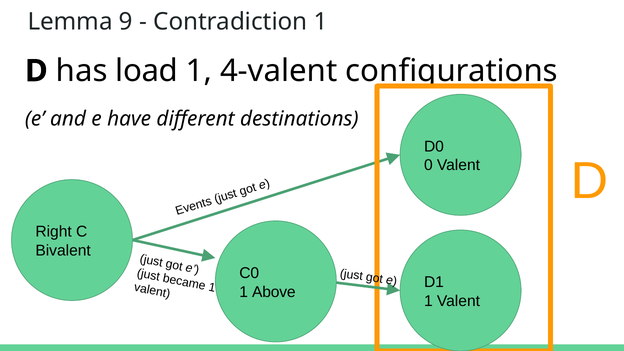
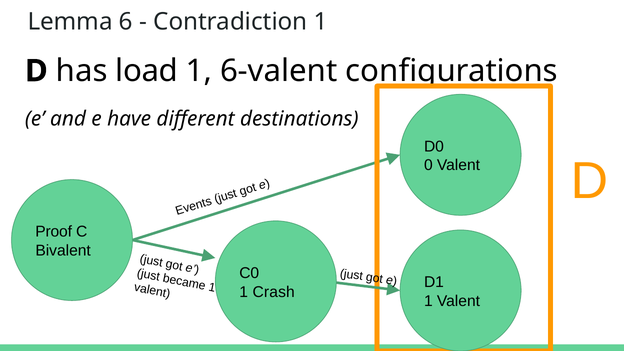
9: 9 -> 6 (126, 22)
4-valent: 4-valent -> 6-valent (279, 71)
Right: Right -> Proof (54, 232)
Above: Above -> Crash (274, 292)
